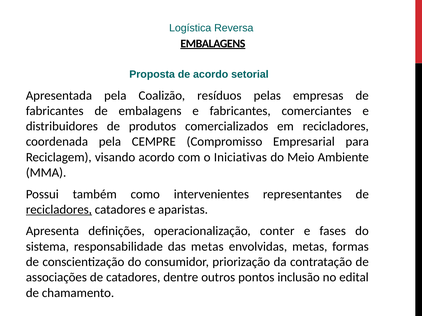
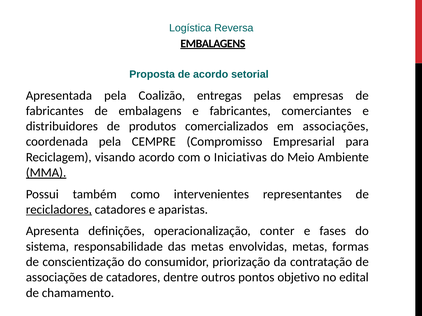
resíduos: resíduos -> entregas (219, 96)
em recicladores: recicladores -> associações (336, 127)
MMA underline: none -> present (46, 173)
inclusão: inclusão -> objetivo (299, 278)
